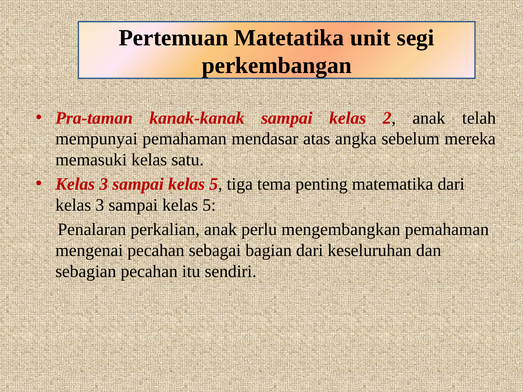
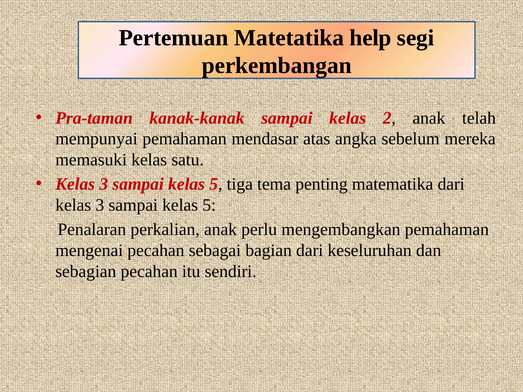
unit: unit -> help (371, 38)
